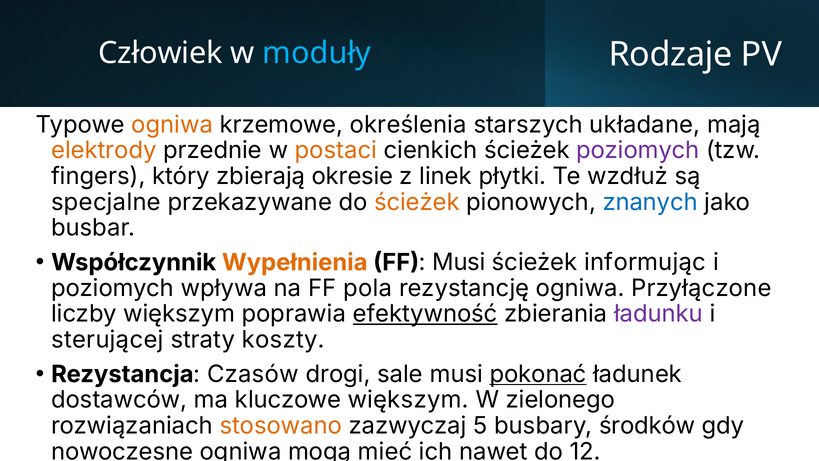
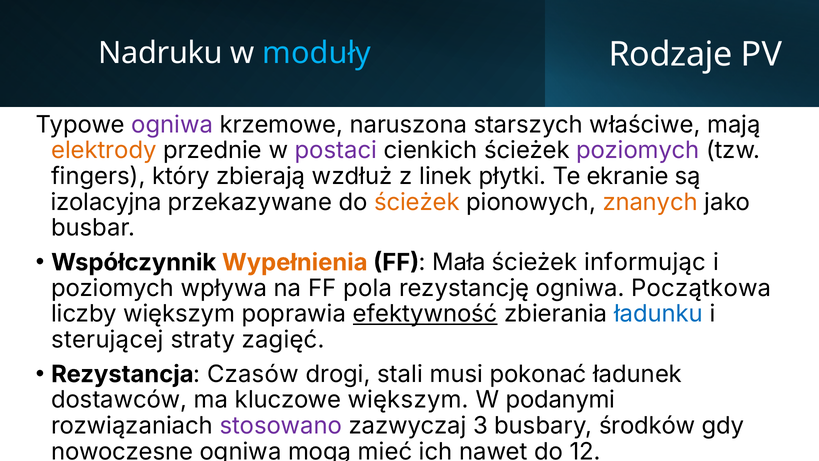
Człowiek: Człowiek -> Nadruku (160, 53)
ogniwa colour: orange -> purple (172, 125)
określenia: określenia -> naruszona (408, 125)
układane: układane -> właściwe (645, 125)
postaci colour: orange -> purple (336, 150)
okresie: okresie -> wzdłuż (352, 176)
wzdłuż: wzdłuż -> ekranie (628, 176)
specjalne: specjalne -> izolacyjna (106, 202)
znanych colour: blue -> orange (650, 202)
FF Musi: Musi -> Mała (459, 262)
Przyłączone: Przyłączone -> Początkowa (701, 288)
ładunku colour: purple -> blue (659, 314)
koszty: koszty -> zagięć (283, 340)
sale: sale -> stali (400, 374)
pokonać underline: present -> none (538, 374)
zielonego: zielonego -> podanymi (560, 400)
stosowano colour: orange -> purple (281, 426)
5: 5 -> 3 (480, 426)
